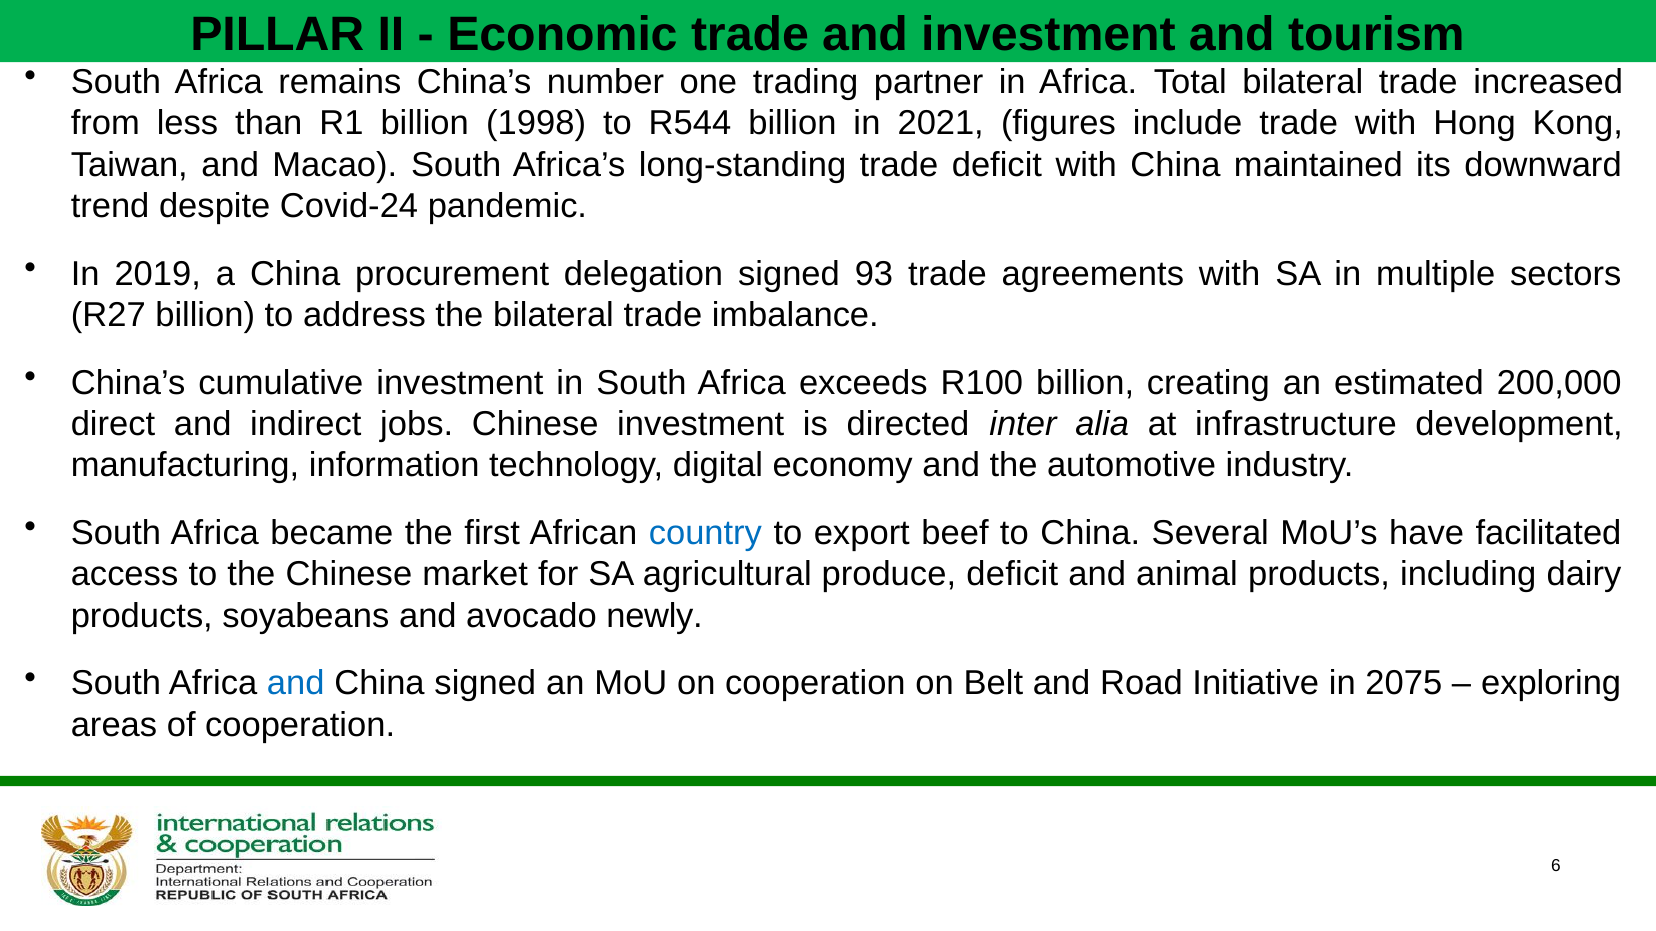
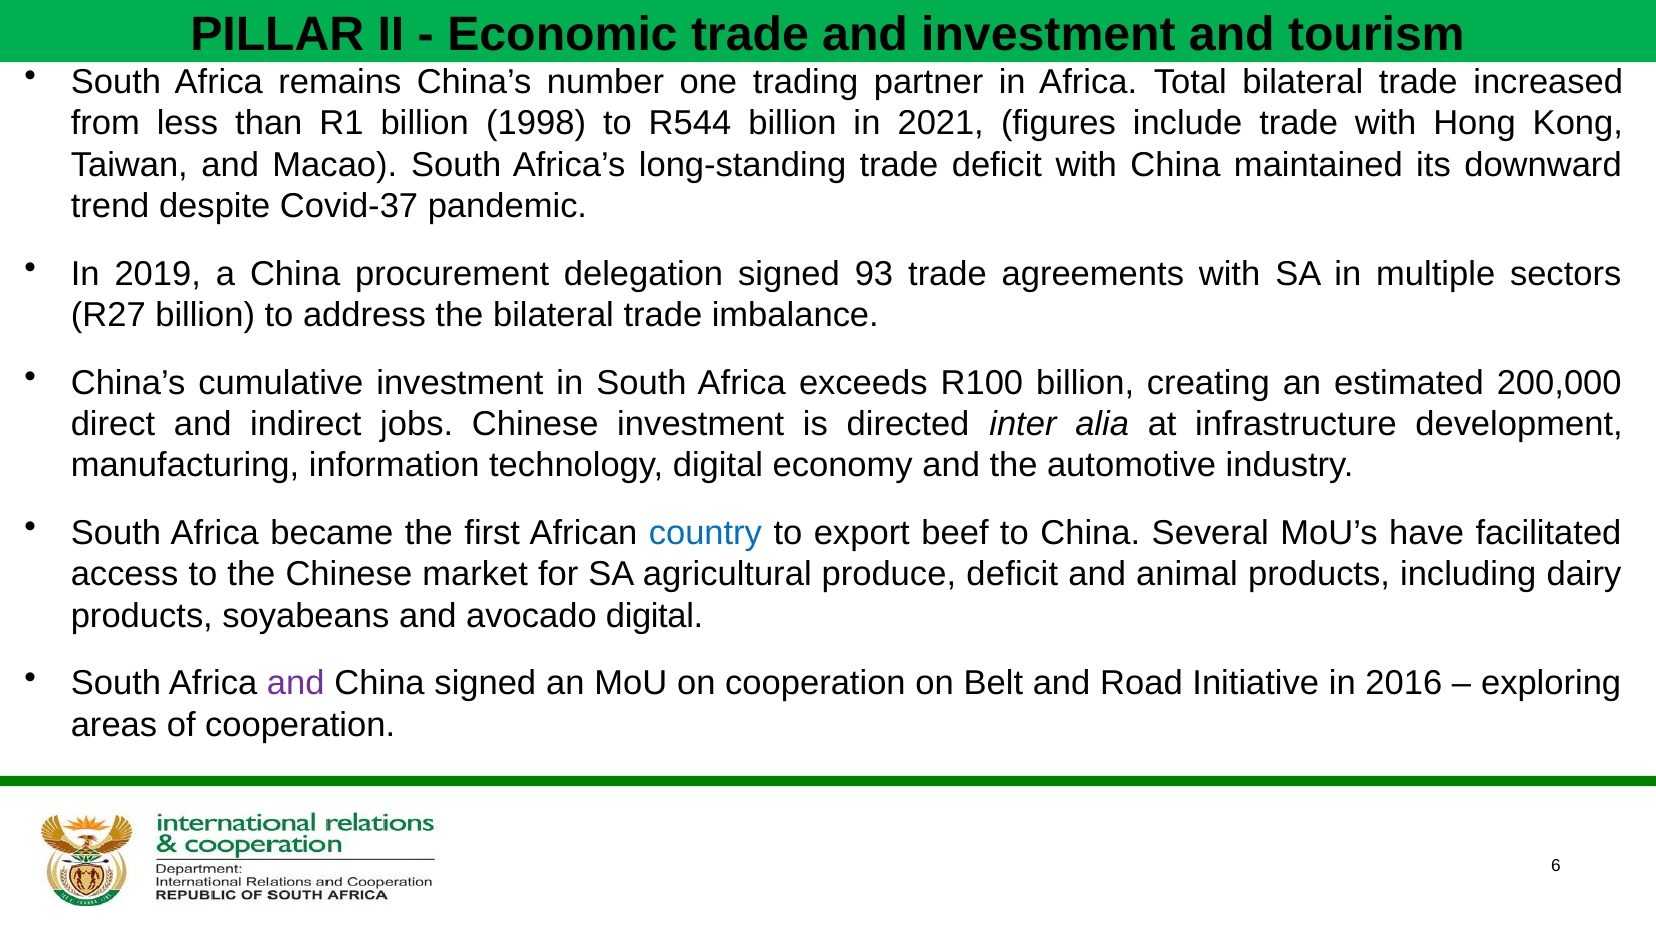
Covid-24: Covid-24 -> Covid-37 (349, 206)
avocado newly: newly -> digital (655, 616)
and colour: blue -> purple (296, 684)
2075: 2075 -> 2016 (1404, 684)
